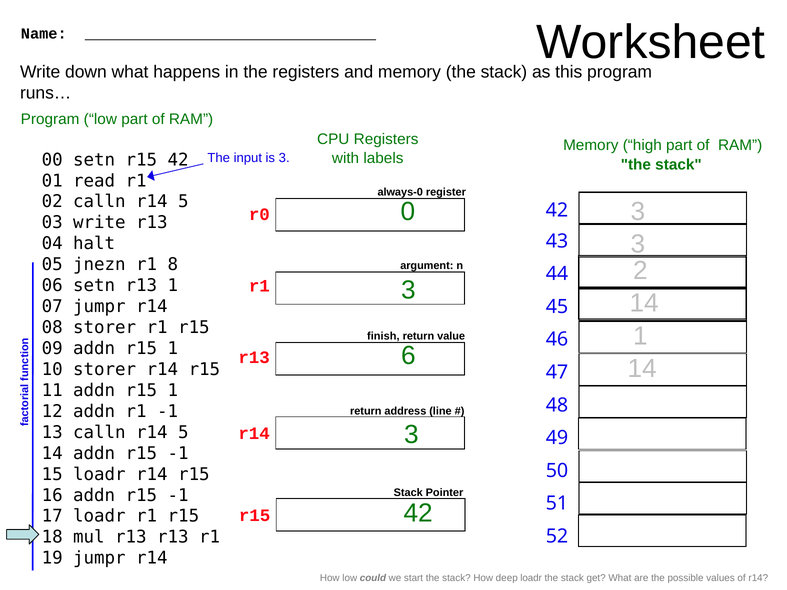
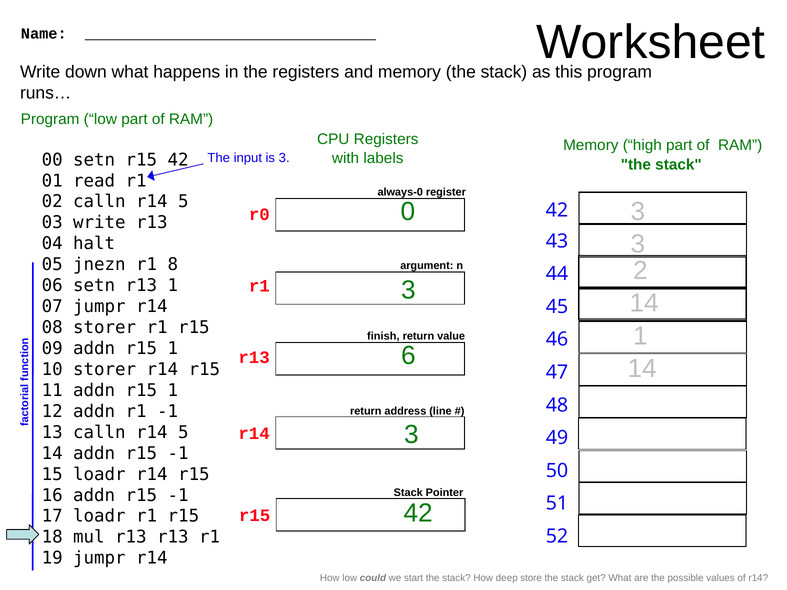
deep loadr: loadr -> store (531, 578)
